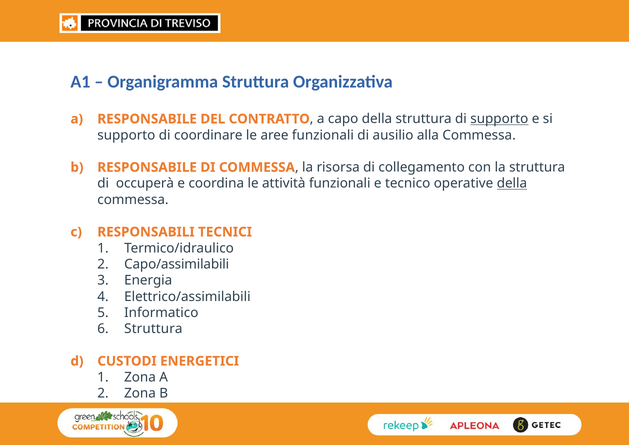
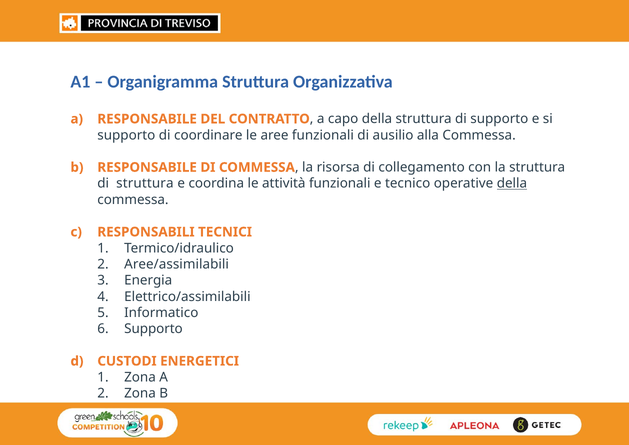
supporto underline: present -> none (499, 119)
di occuperà: occuperà -> struttura (145, 183)
Capo/assimilabili: Capo/assimilabili -> Aree/assimilabili (177, 264)
Struttura: Struttura -> Supporto (153, 329)
